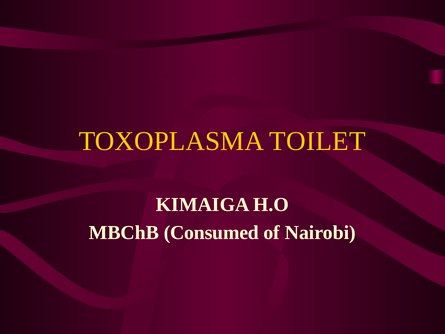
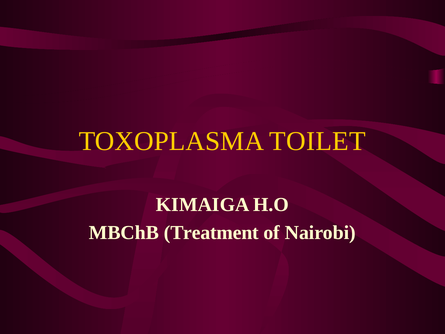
Consumed: Consumed -> Treatment (211, 232)
